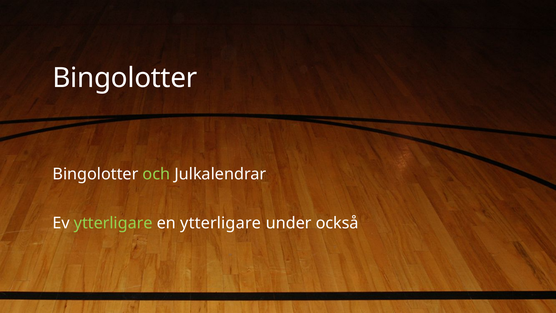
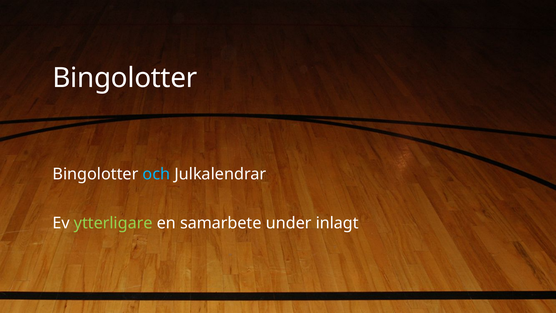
och colour: light green -> light blue (156, 174)
en ytterligare: ytterligare -> samarbete (221, 223)
också: också -> inlagt (337, 223)
